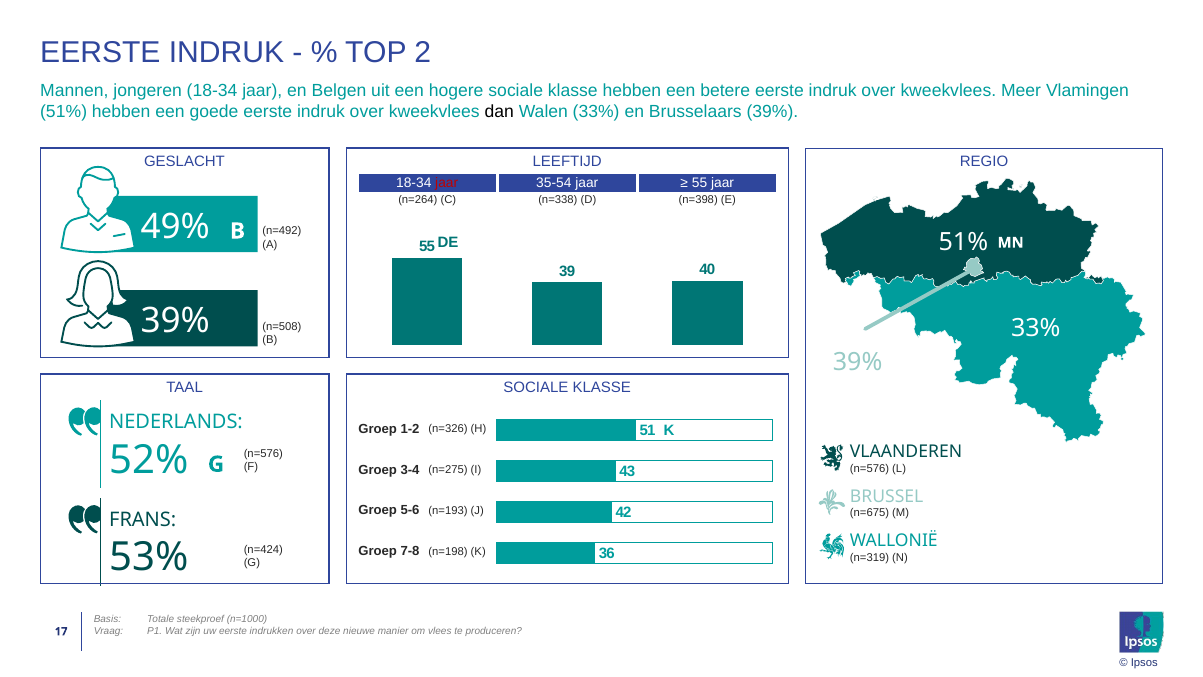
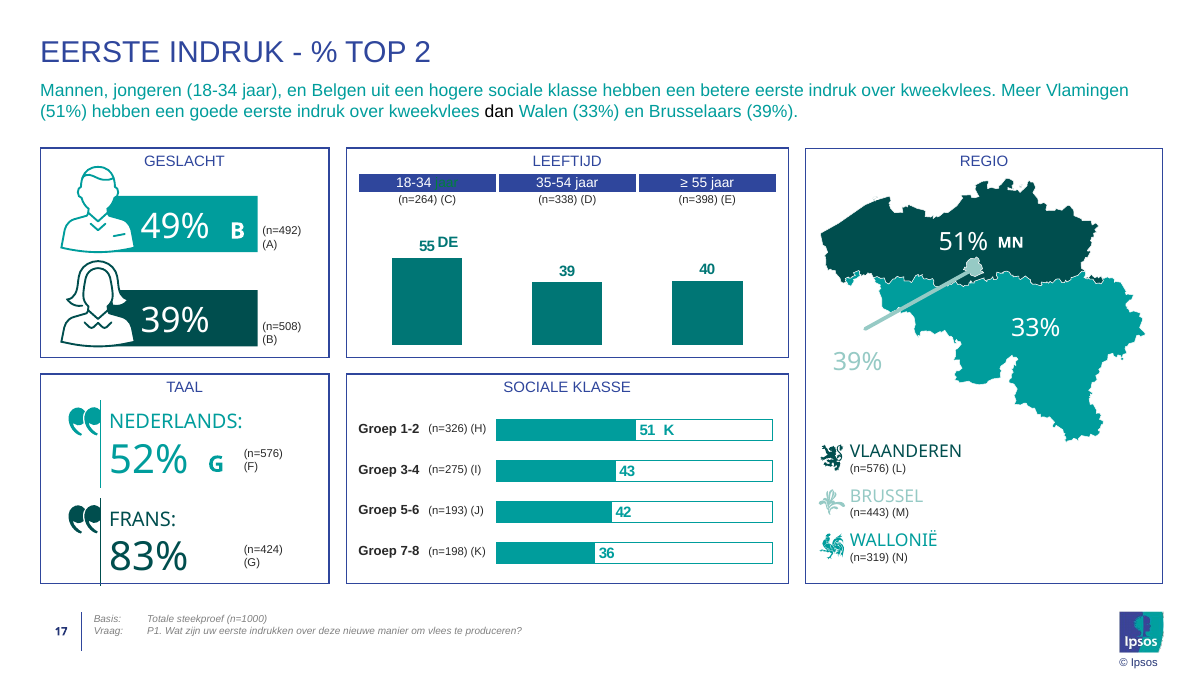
jaar colour: red -> green (447, 183)
n=675: n=675 -> n=443 (870, 513)
53%: 53% -> 83% (149, 557)
